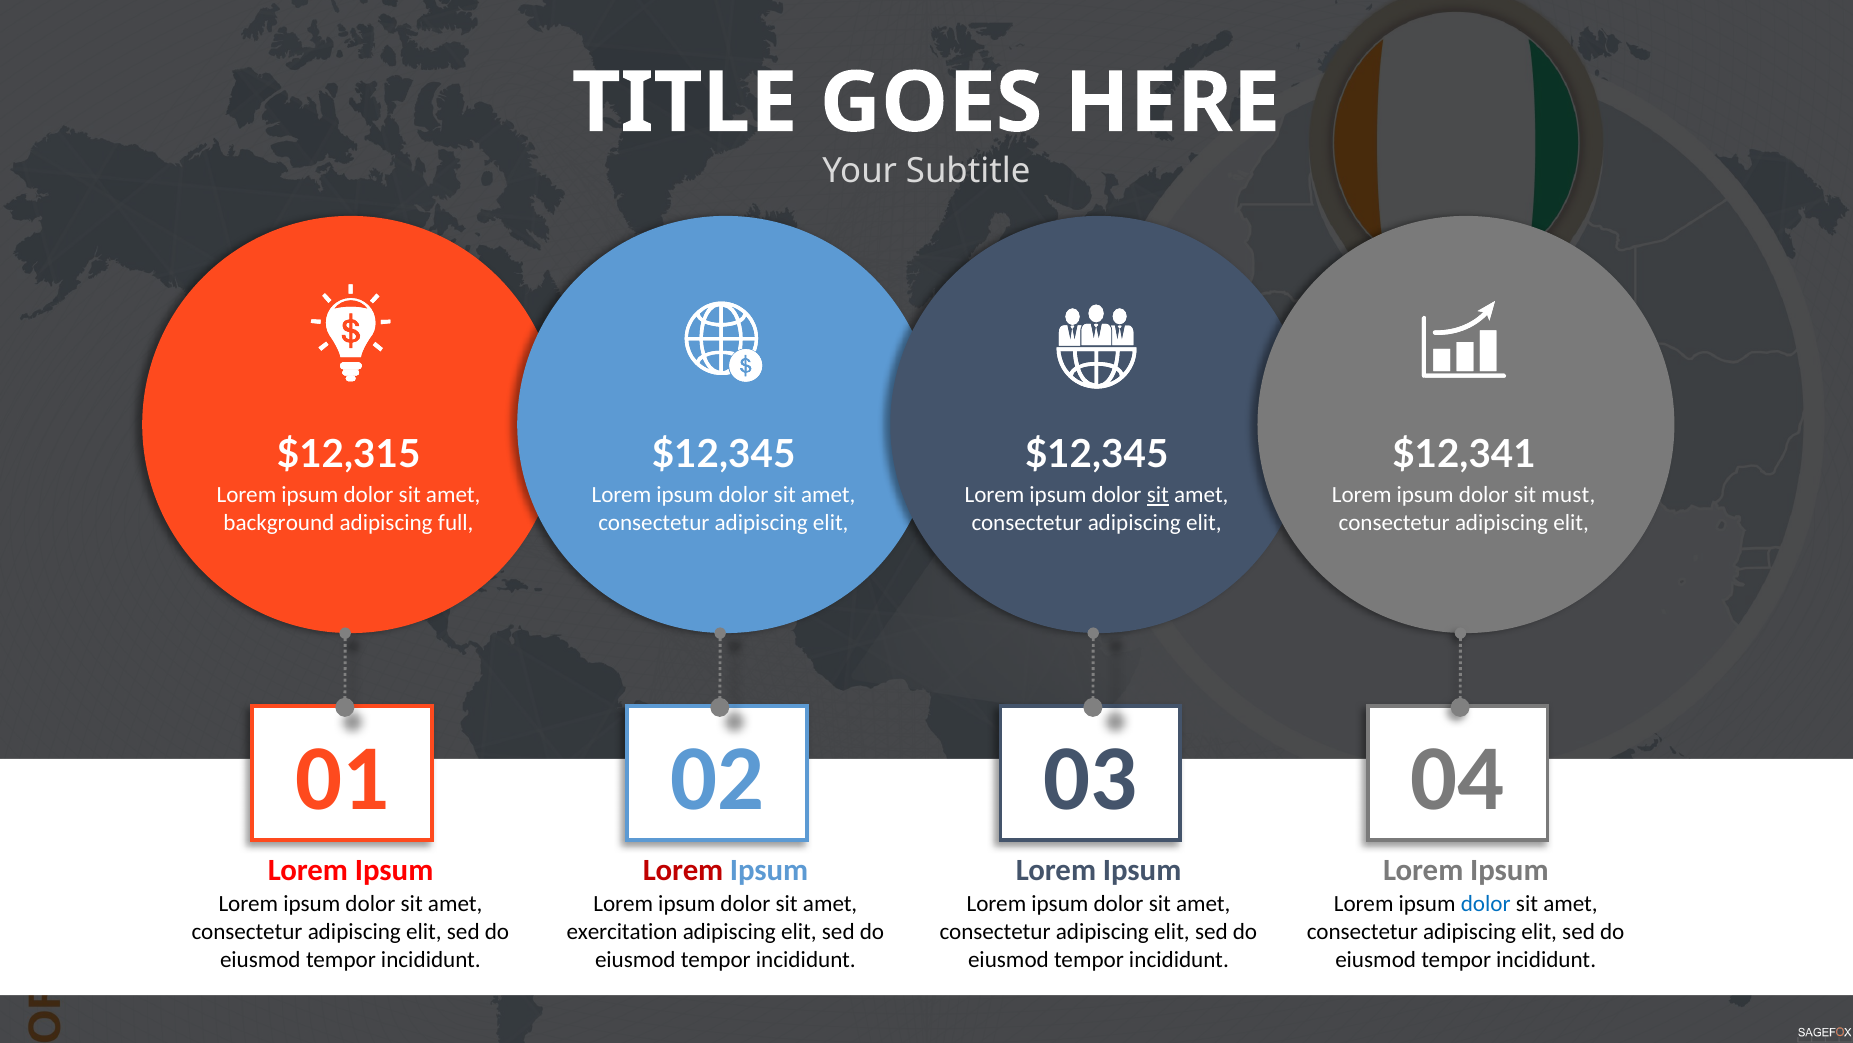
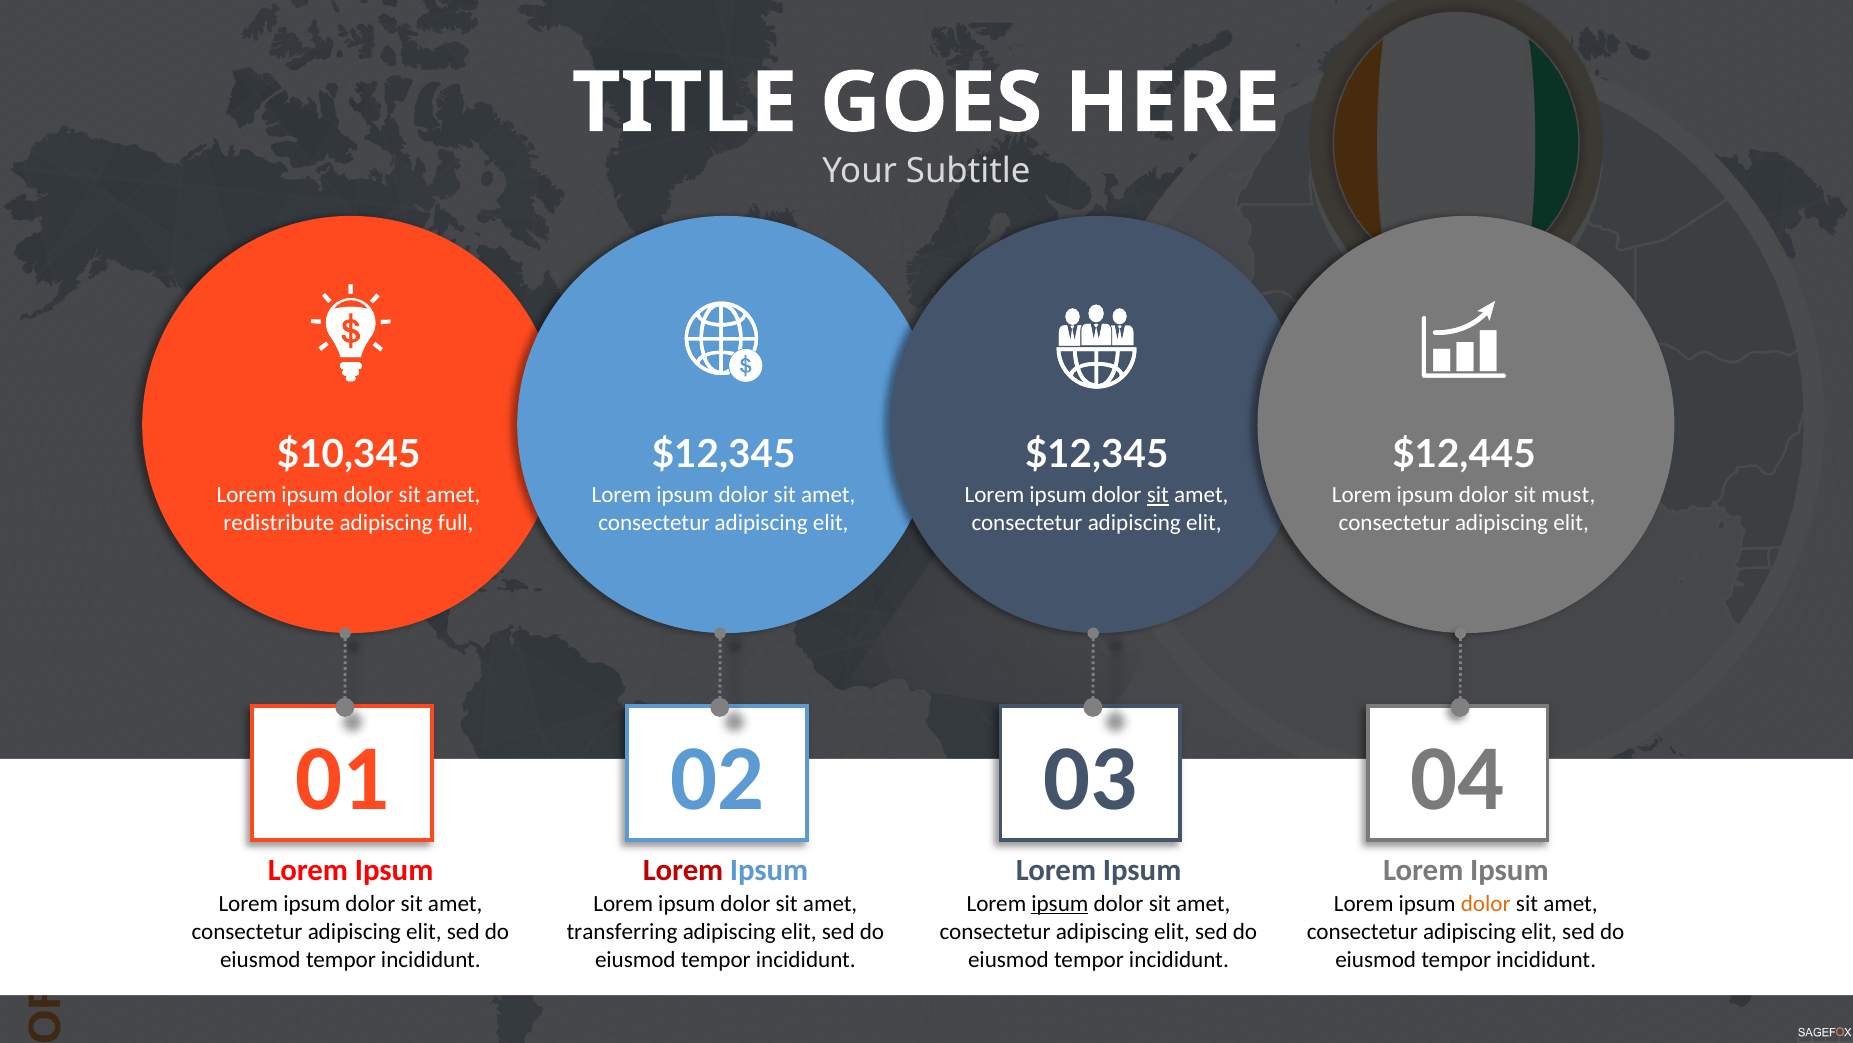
$12,315: $12,315 -> $10,345 (349, 454)
$12,341: $12,341 -> $12,445 (1464, 454)
background: background -> redistribute (279, 523)
ipsum underline: none -> present (1060, 903)
dolor colour: blue -> orange (1486, 903)
exercitation: exercitation -> transferring (622, 931)
